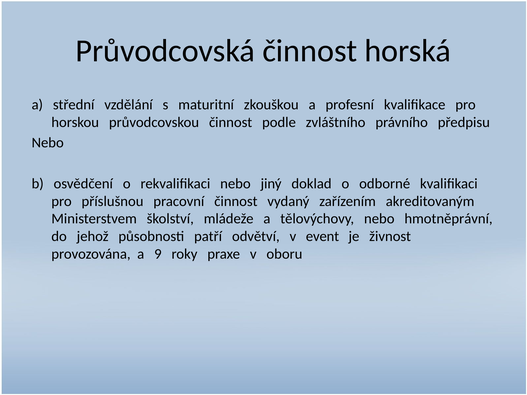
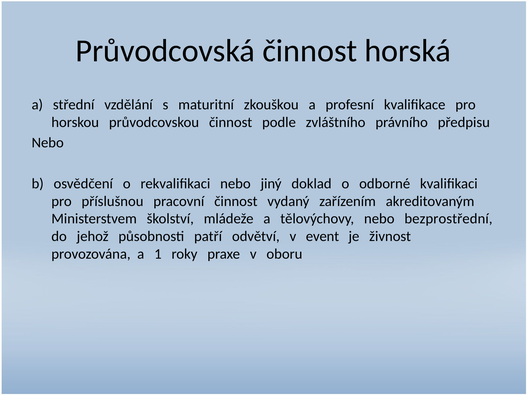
hmotněprávní: hmotněprávní -> bezprostřední (448, 219)
9: 9 -> 1 (158, 254)
